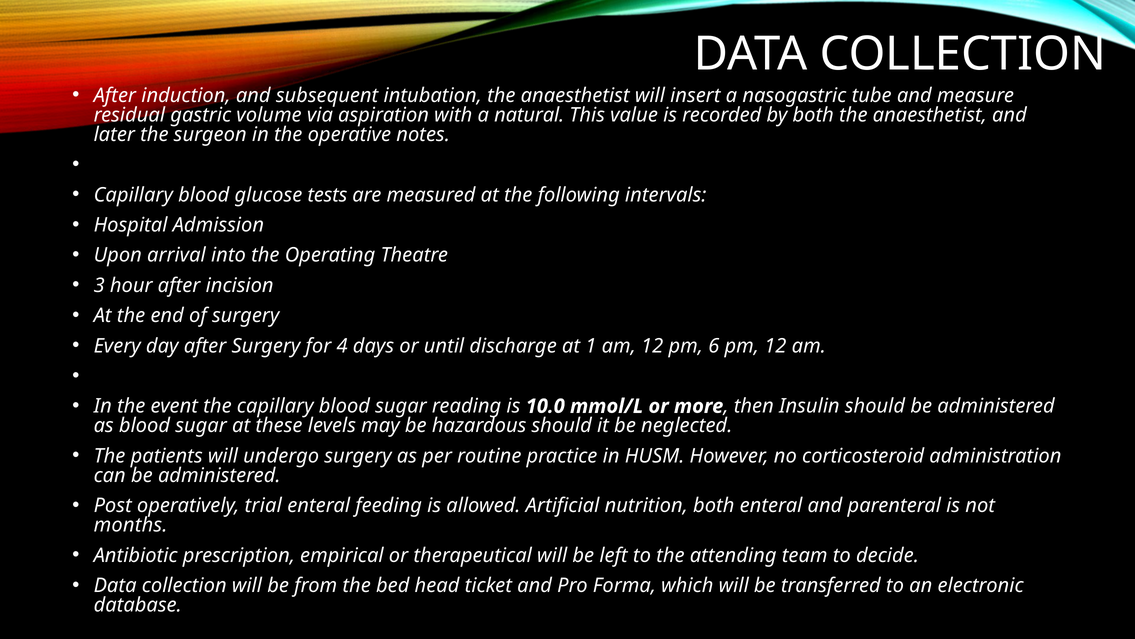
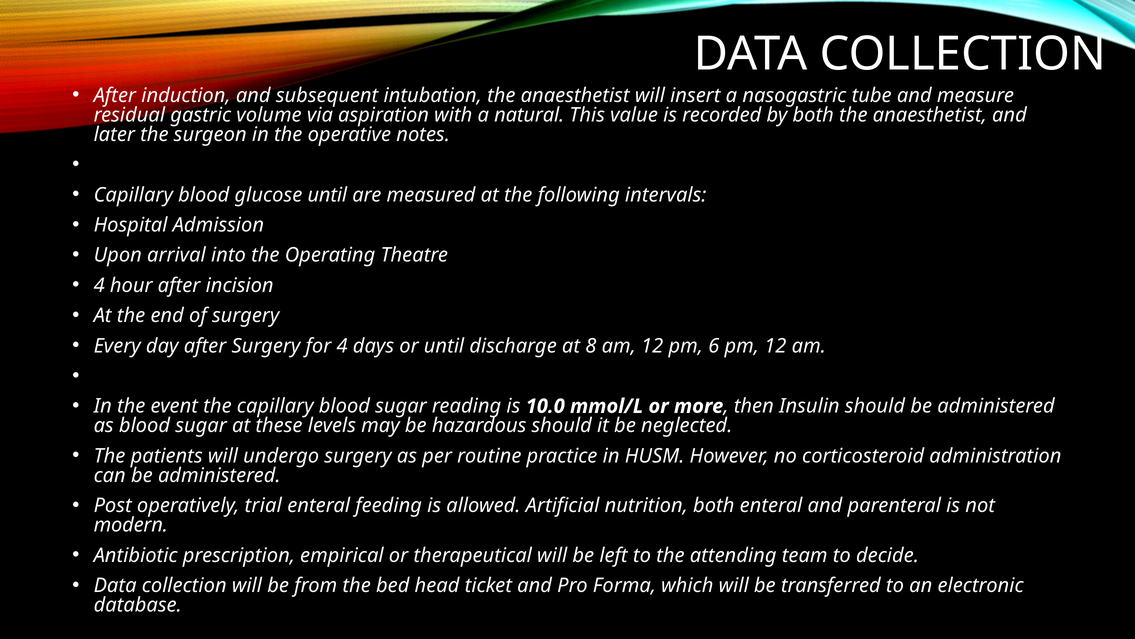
glucose tests: tests -> until (327, 195)
3: 3 -> 4 (99, 285)
1: 1 -> 8 (591, 346)
months: months -> modern (131, 525)
